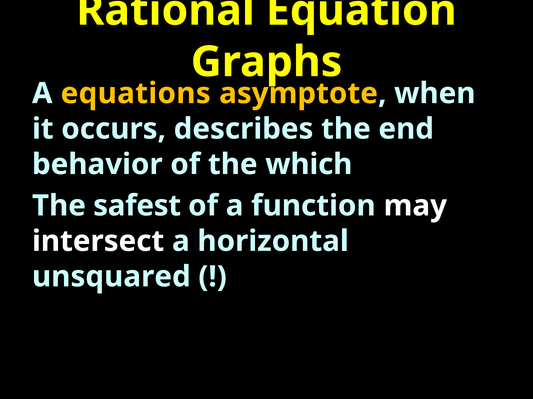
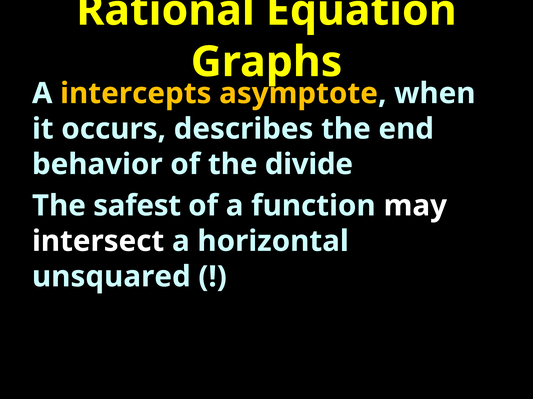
equations: equations -> intercepts (136, 94)
which: which -> divide (309, 165)
